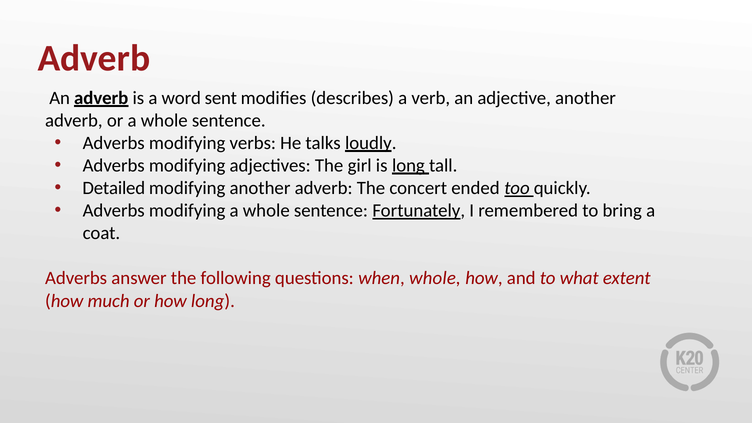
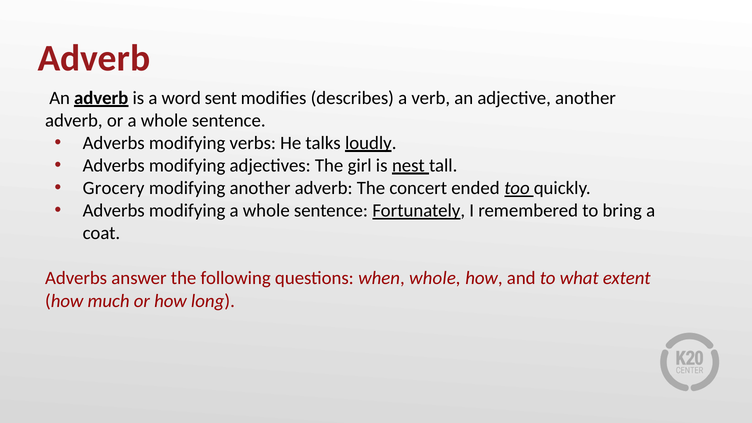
is long: long -> nest (408, 165)
Detailed: Detailed -> Grocery (114, 188)
